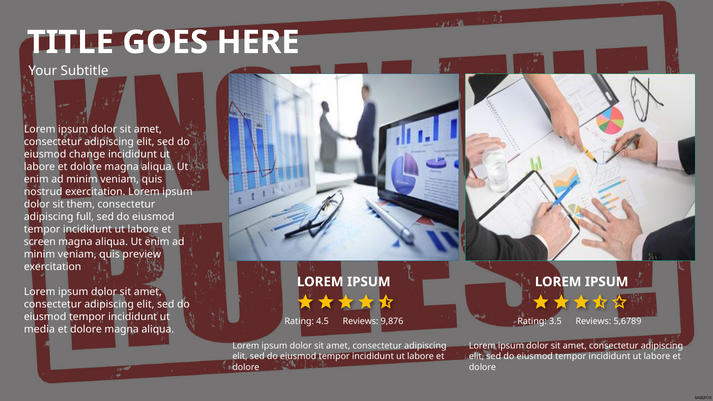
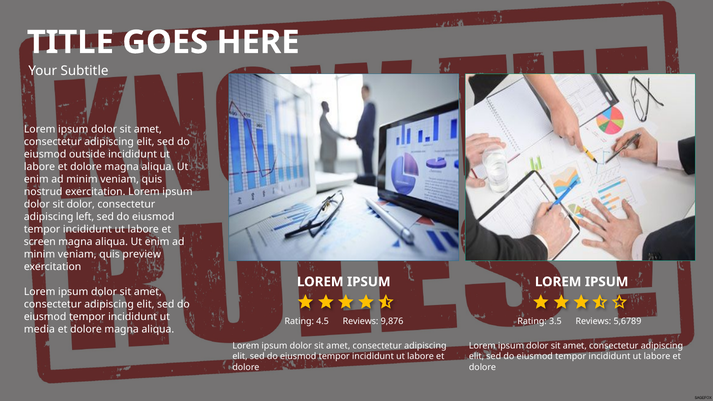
change: change -> outside (87, 155)
sit them: them -> dolor (81, 204)
full: full -> left (85, 217)
